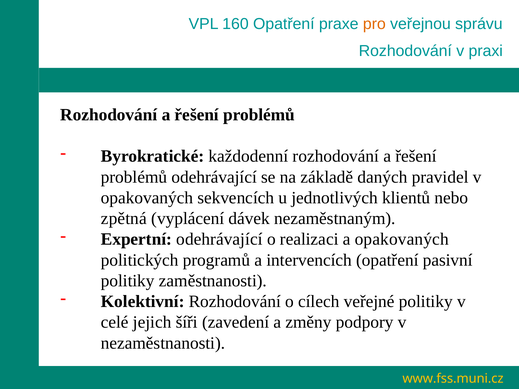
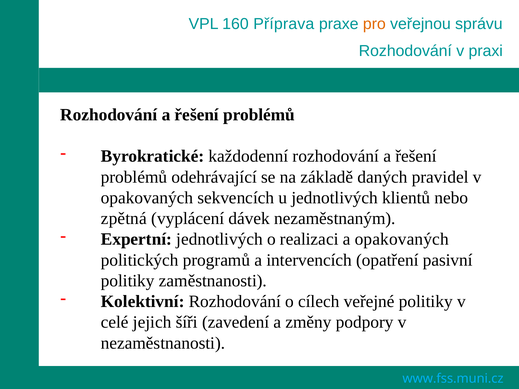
160 Opatření: Opatření -> Příprava (284, 24)
Expertní odehrávající: odehrávající -> jednotlivých (219, 239)
www.fss.muni.cz colour: yellow -> light blue (453, 379)
